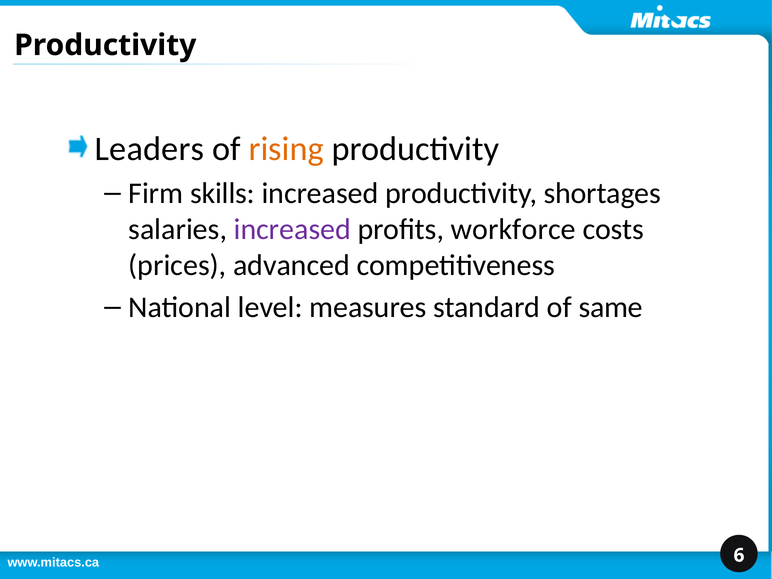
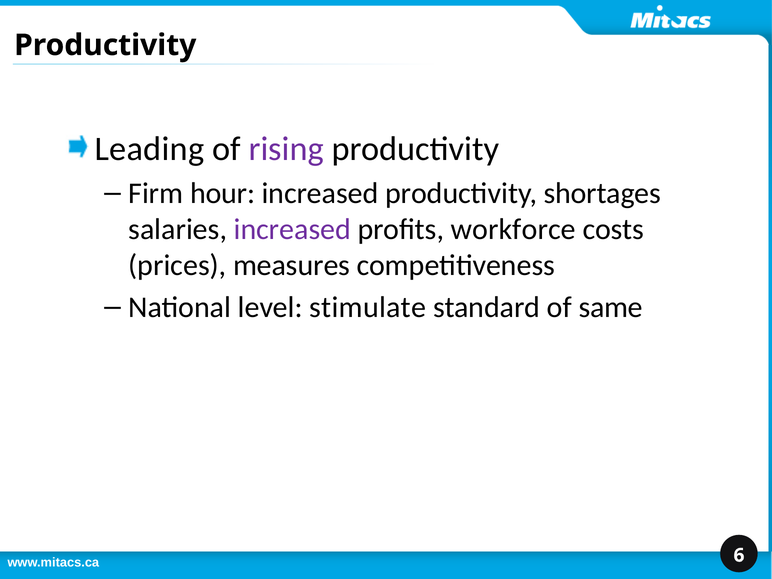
Leaders: Leaders -> Leading (149, 149)
rising colour: orange -> purple (286, 149)
skills: skills -> hour (223, 193)
advanced: advanced -> measures (292, 266)
measures: measures -> stimulate (368, 308)
